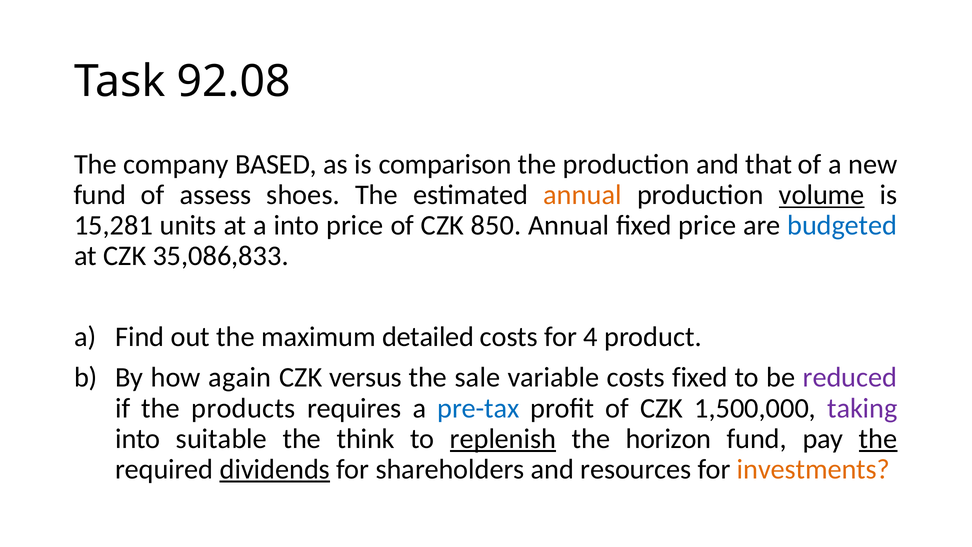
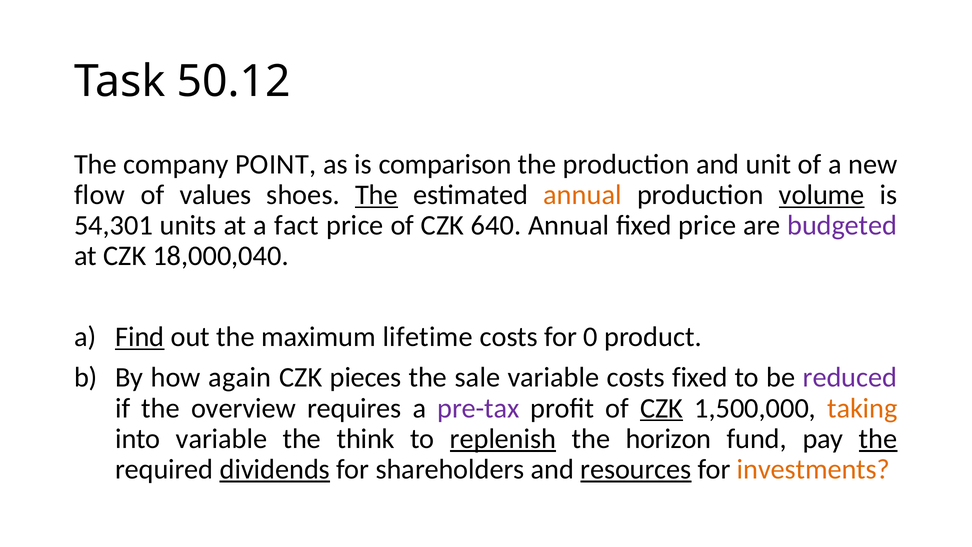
92.08: 92.08 -> 50.12 (234, 82)
BASED: BASED -> POINT (276, 164)
that: that -> unit (769, 164)
fund: fund -> flow (100, 195)
assess: assess -> values (216, 195)
The underline: none -> present (376, 195)
15,281: 15,281 -> 54,301 (113, 225)
a into: into -> fact (296, 225)
850: 850 -> 640 (496, 225)
budgeted colour: blue -> purple (842, 225)
35,086,833: 35,086,833 -> 18,000,040 (221, 256)
Find underline: none -> present (140, 337)
detailed: detailed -> lifetime (428, 337)
4: 4 -> 0 (591, 337)
versus: versus -> pieces (366, 377)
products: products -> overview (244, 408)
pre-tax colour: blue -> purple (479, 408)
CZK underline: none -> present (662, 408)
taking colour: purple -> orange (862, 408)
into suitable: suitable -> variable (222, 439)
resources underline: none -> present (636, 469)
